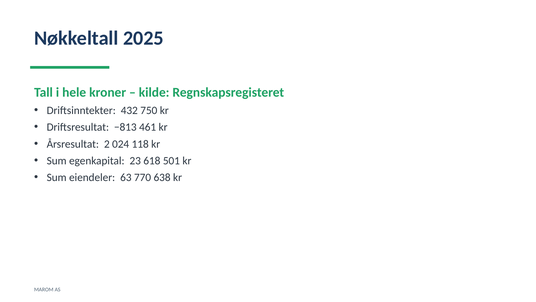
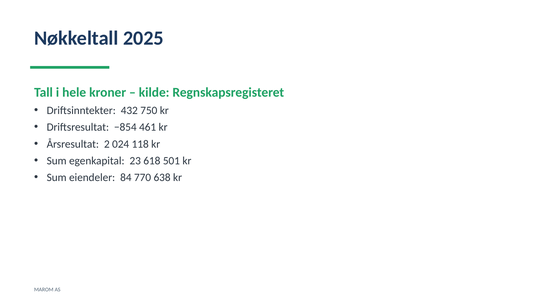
−813: −813 -> −854 (125, 127)
63: 63 -> 84 (126, 177)
